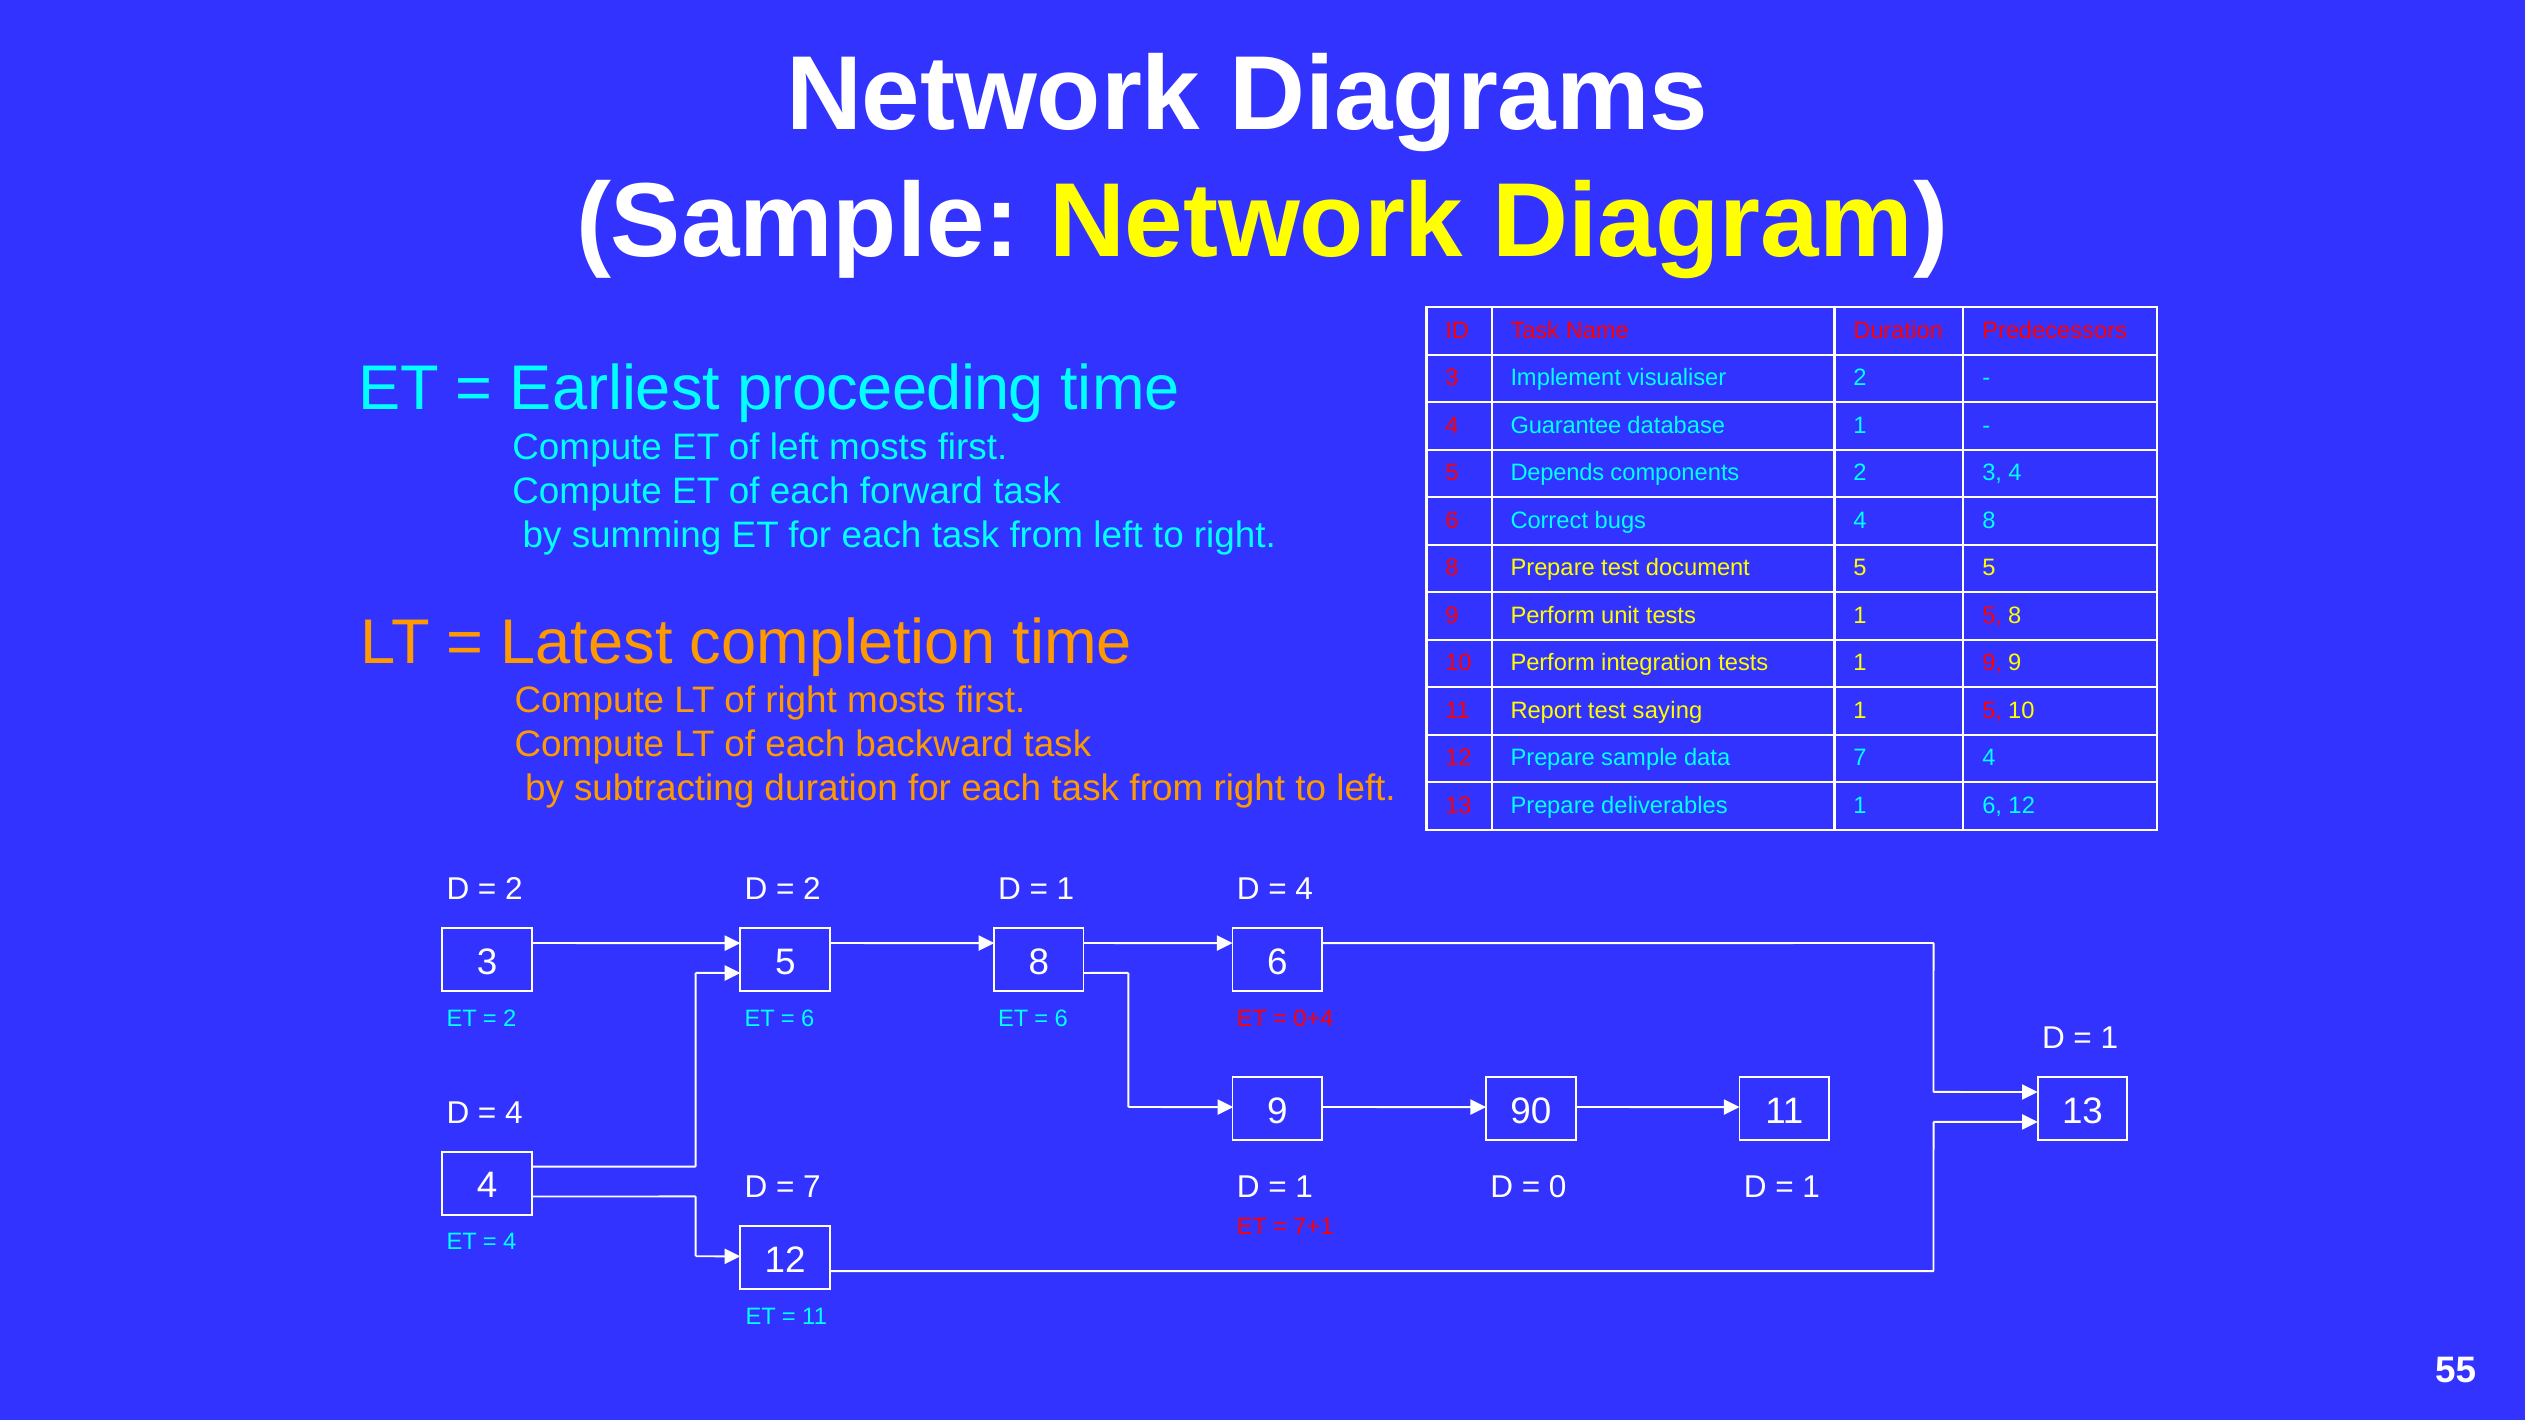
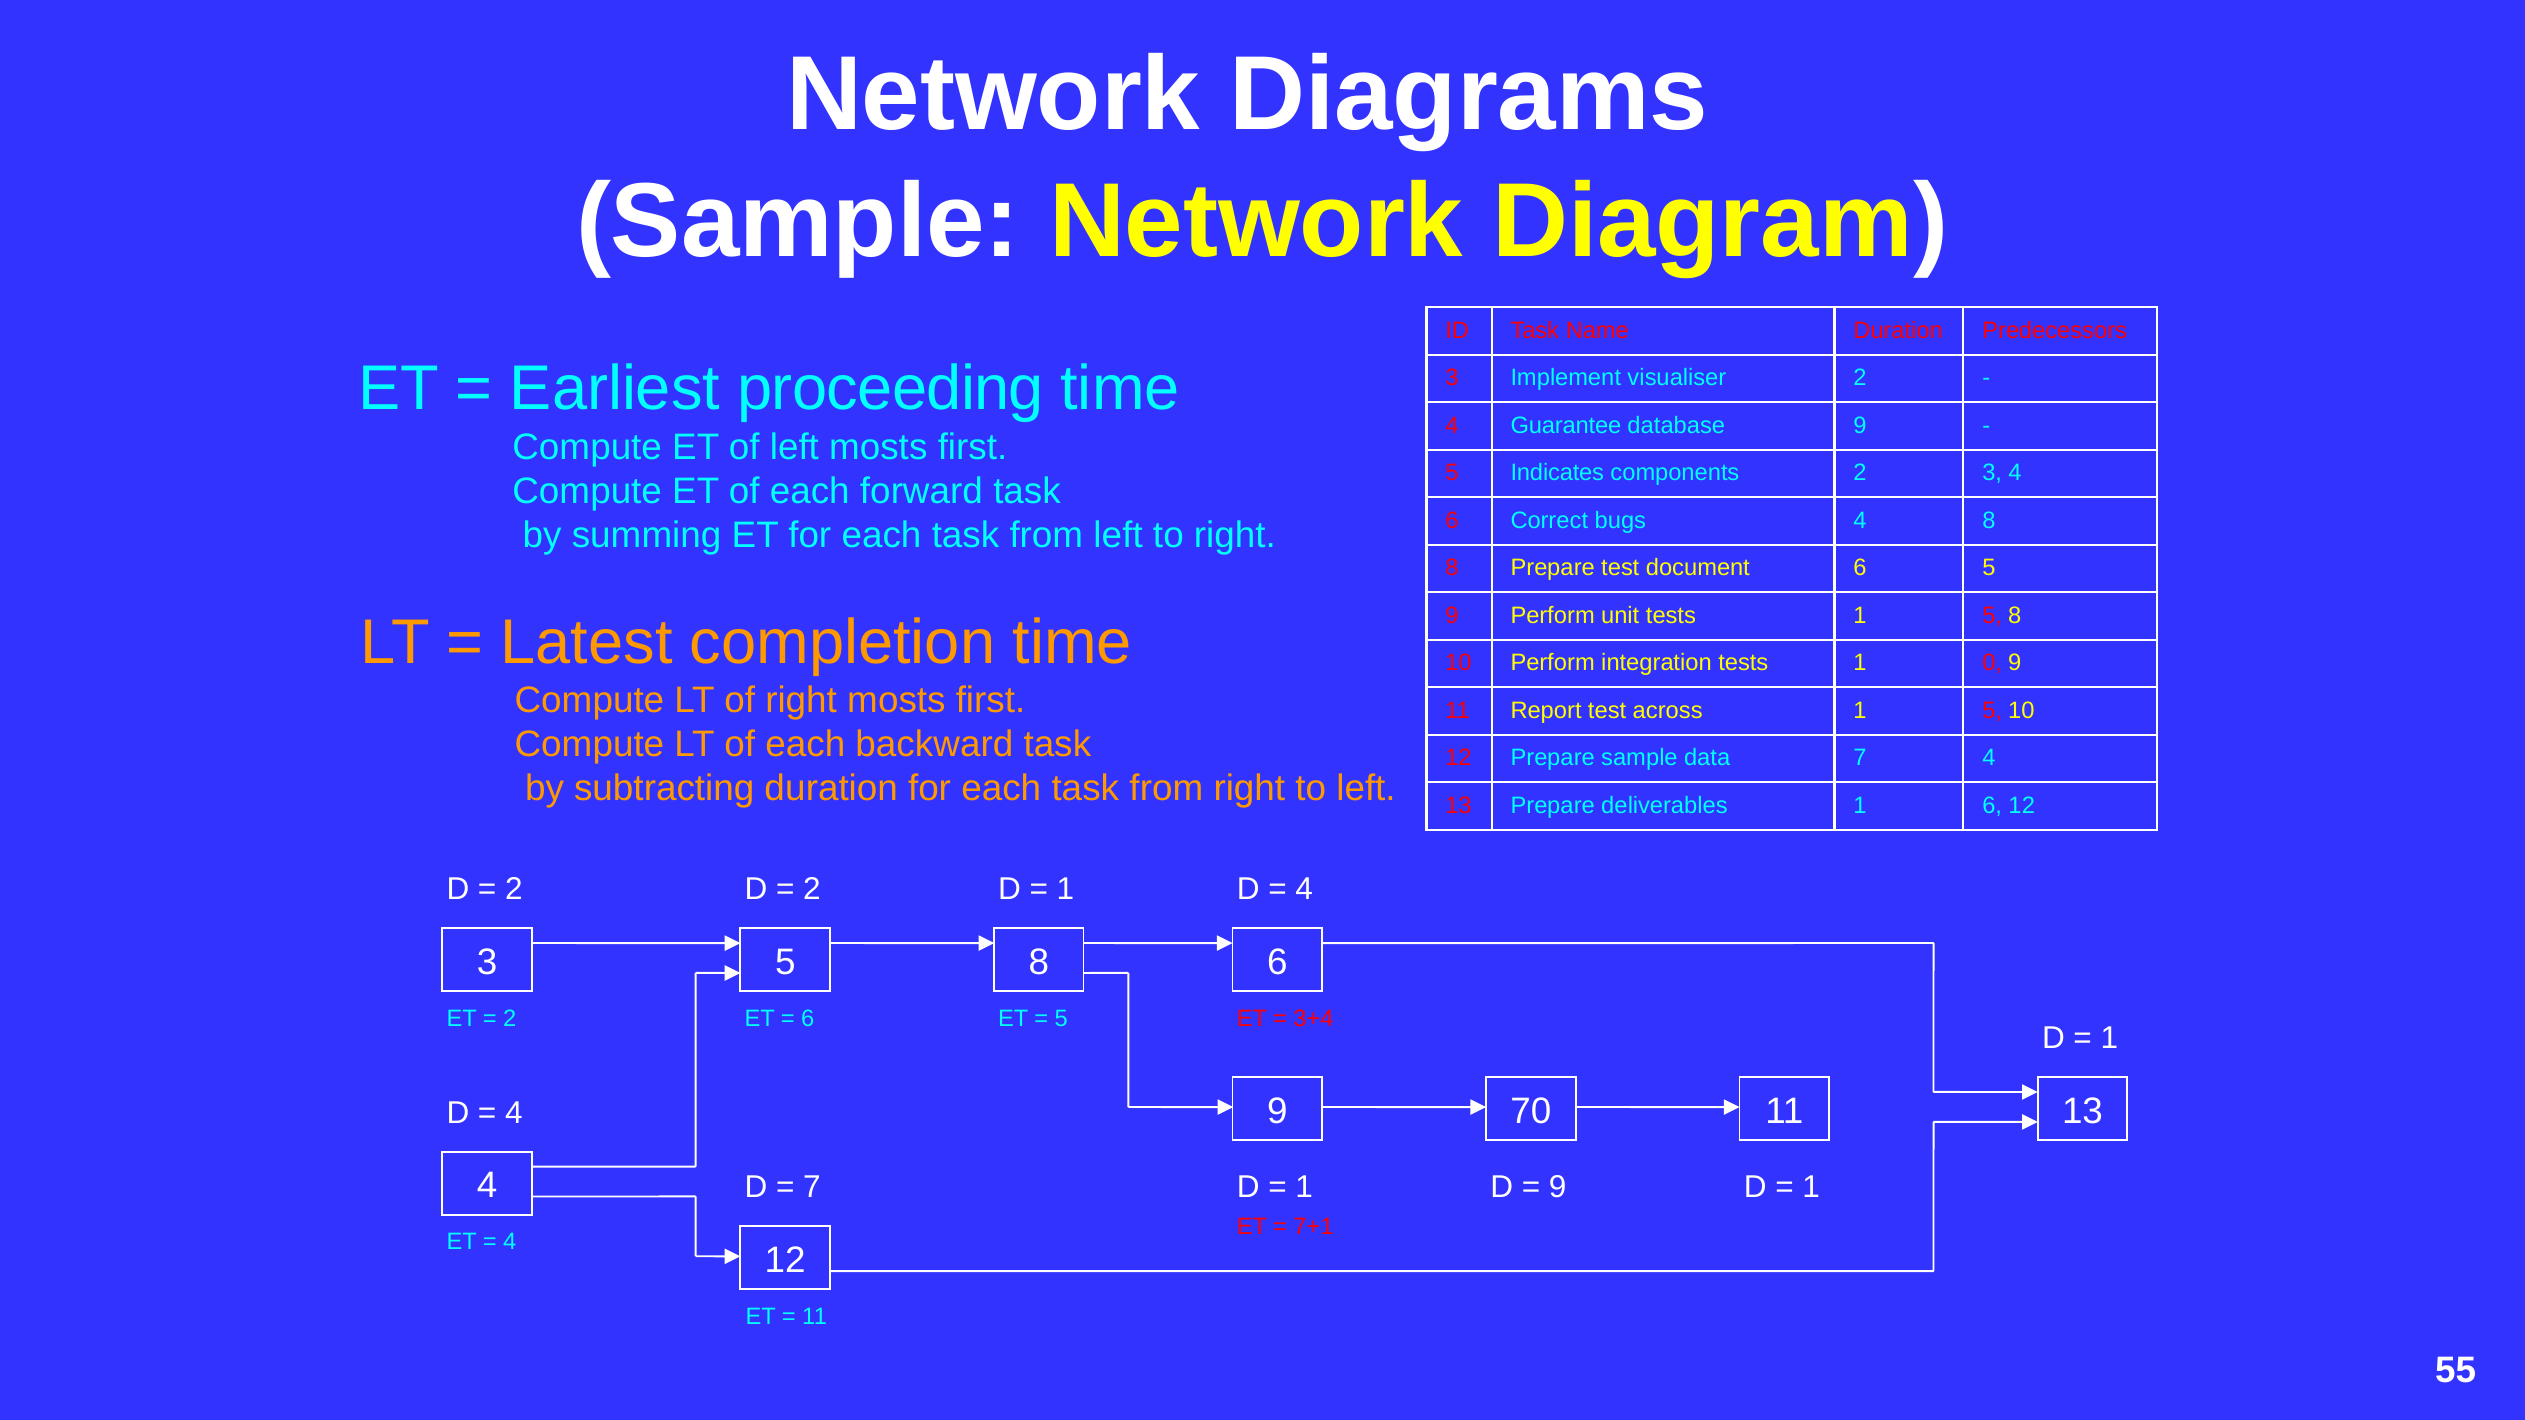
database 1: 1 -> 9 (1860, 425)
Depends: Depends -> Indicates (1557, 473)
document 5: 5 -> 6 (1860, 568)
1 9: 9 -> 0 (1992, 663)
saying: saying -> across (1668, 710)
6: 6 -> 5 (1061, 1019)
0+4: 0+4 -> 3+4 (1313, 1019)
90: 90 -> 70 (1531, 1111)
0: 0 -> 9 (1558, 1188)
